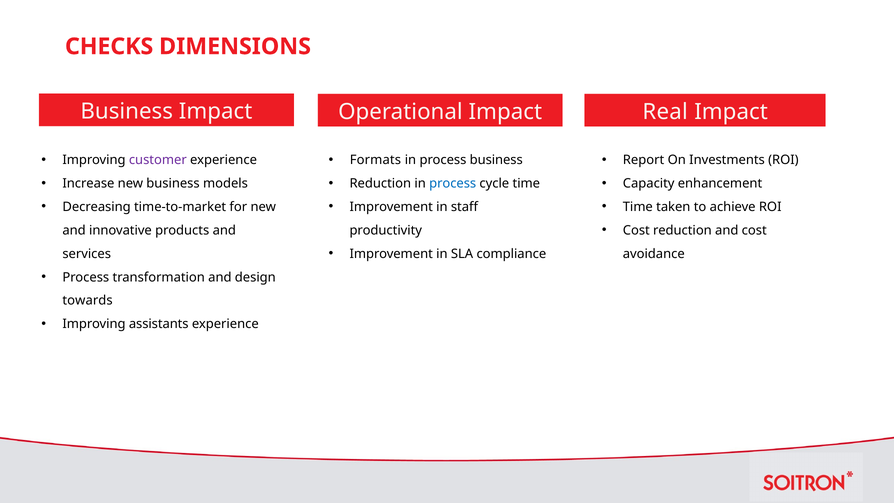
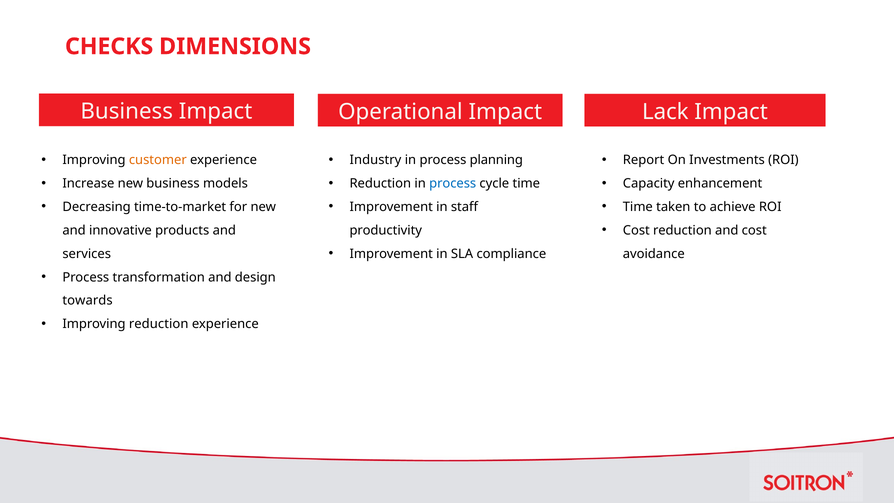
Real: Real -> Lack (665, 112)
customer colour: purple -> orange (158, 160)
Formats: Formats -> Industry (375, 160)
process business: business -> planning (496, 160)
Improving assistants: assistants -> reduction (159, 324)
